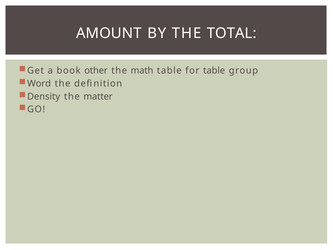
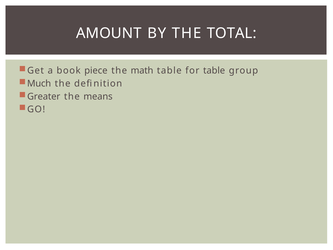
other: other -> piece (96, 70)
Word: Word -> Much (39, 83)
Density: Density -> Greater (44, 96)
matter: matter -> means (98, 96)
